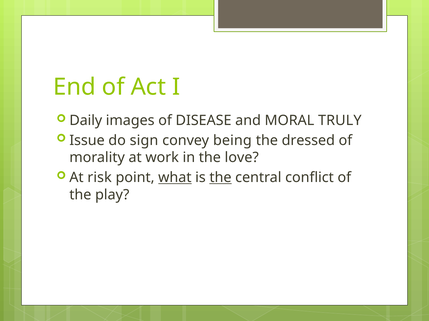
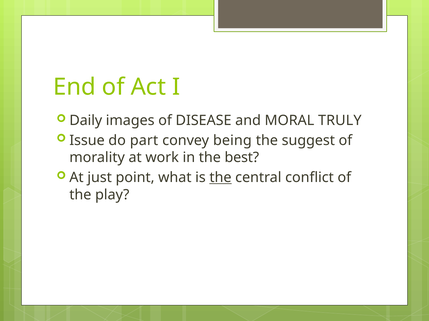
sign: sign -> part (144, 141)
dressed: dressed -> suggest (308, 141)
love: love -> best (242, 158)
risk: risk -> just (100, 178)
what underline: present -> none (175, 178)
